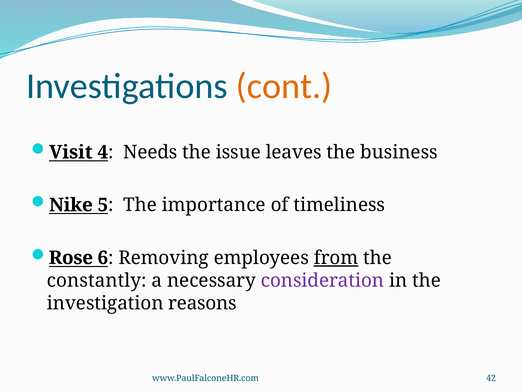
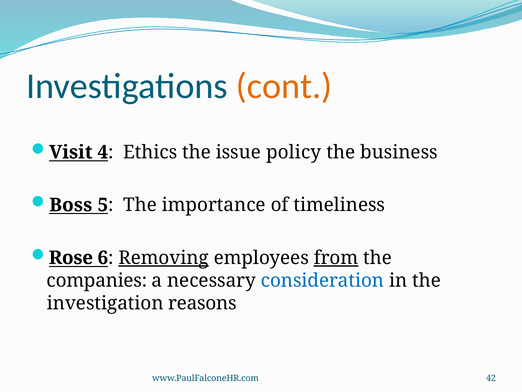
Needs: Needs -> Ethics (150, 152)
leaves: leaves -> policy (294, 152)
Nike: Nike -> Boss (71, 205)
Removing underline: none -> present (164, 258)
constantly: constantly -> companies (97, 280)
consideration colour: purple -> blue (322, 280)
